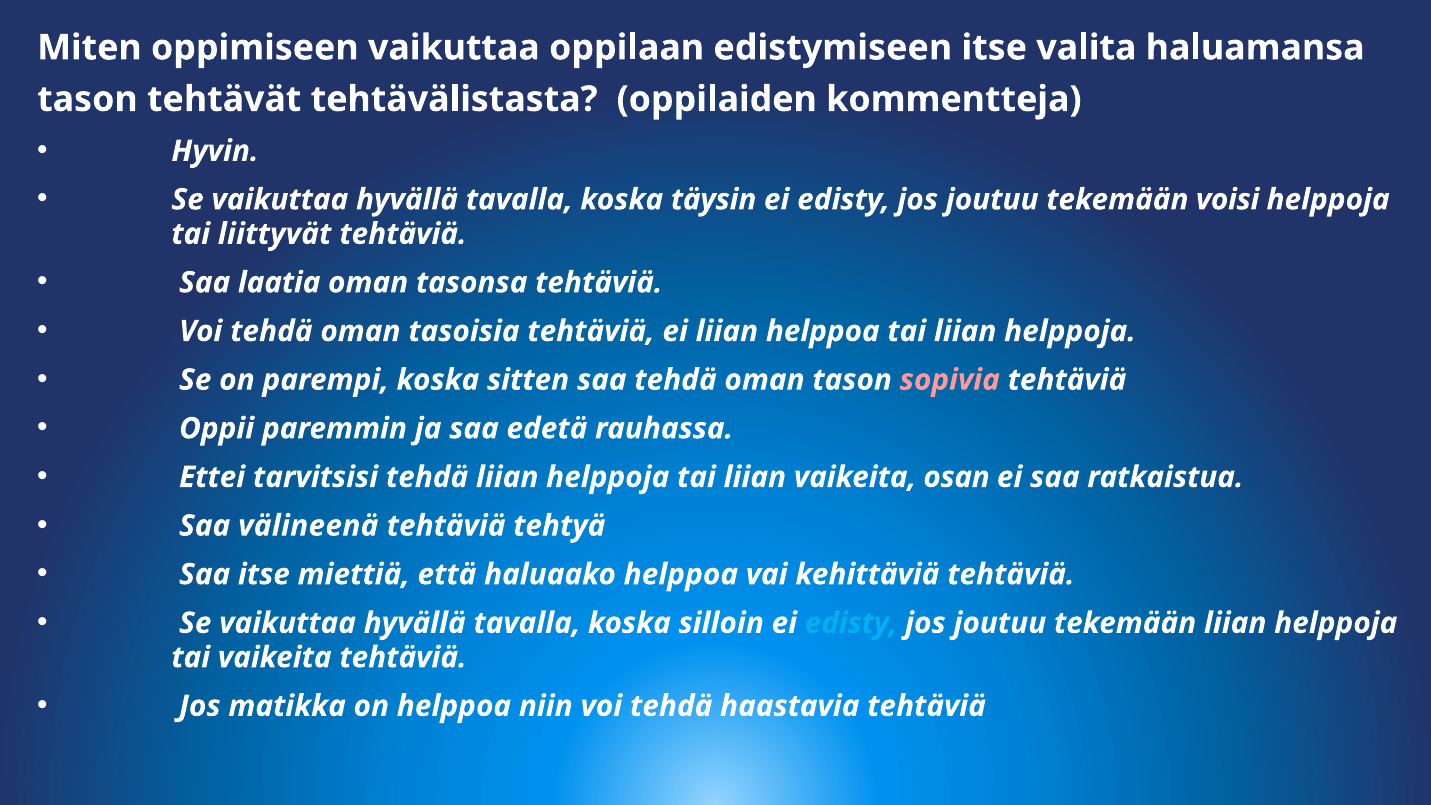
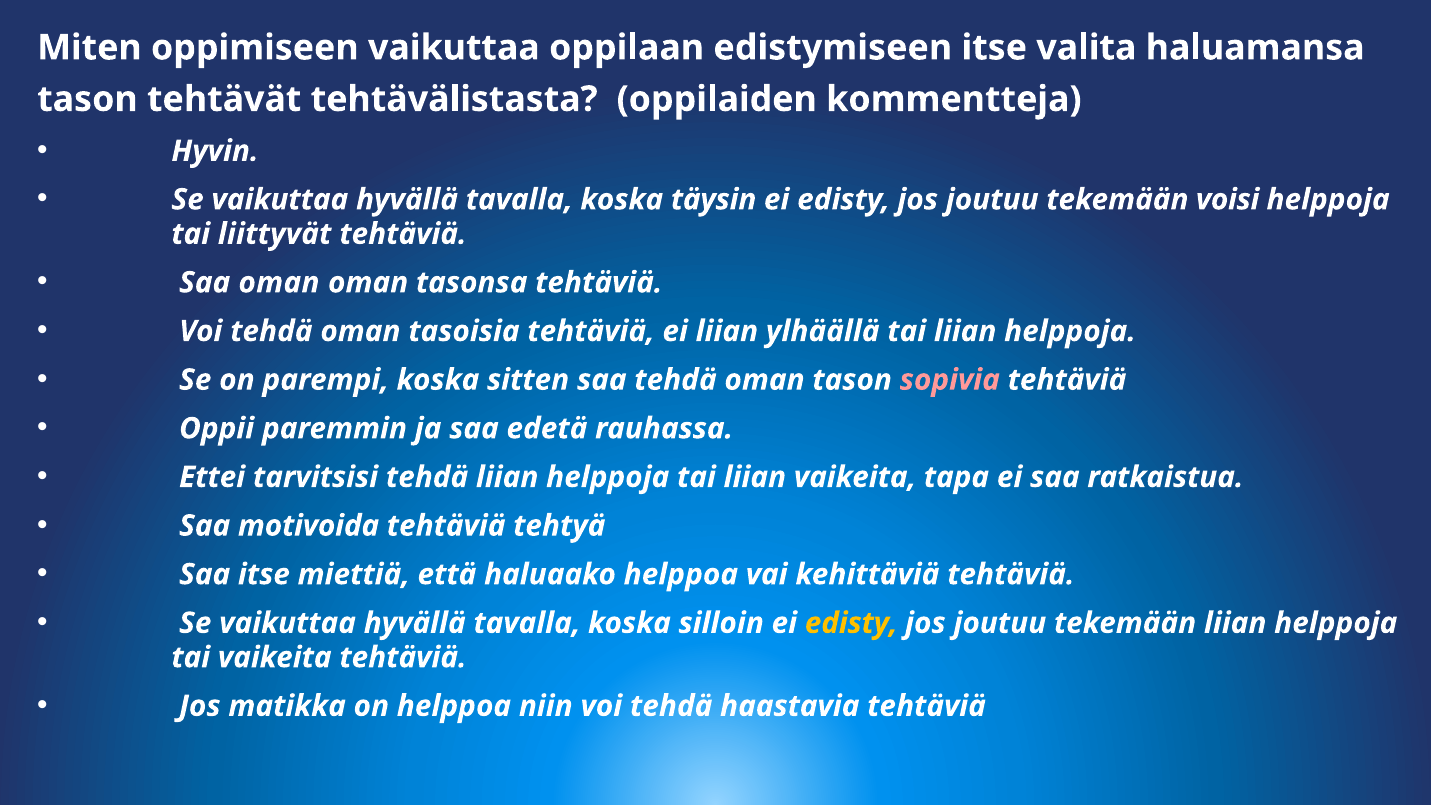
Saa laatia: laatia -> oman (279, 283)
liian helppoa: helppoa -> ylhäällä (823, 331)
osan: osan -> tapa (956, 477)
välineenä: välineenä -> motivoida (309, 526)
edisty colour: light blue -> yellow (851, 623)
